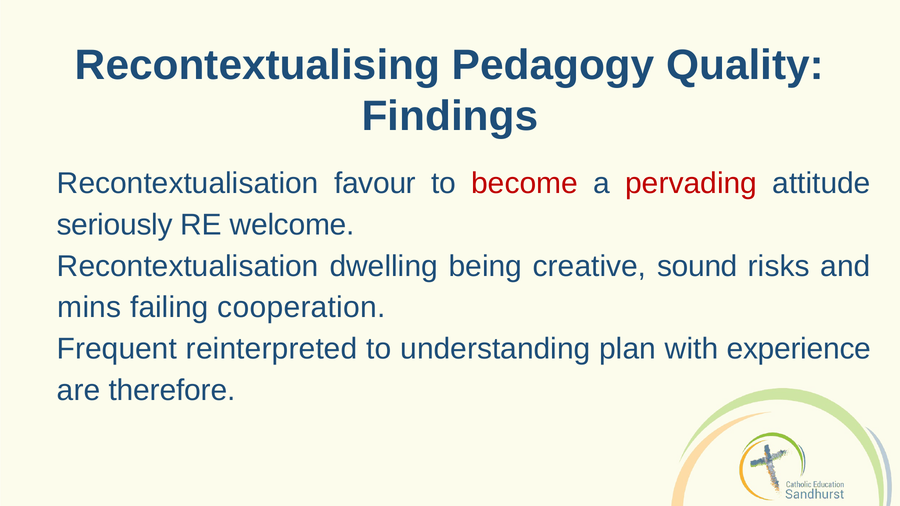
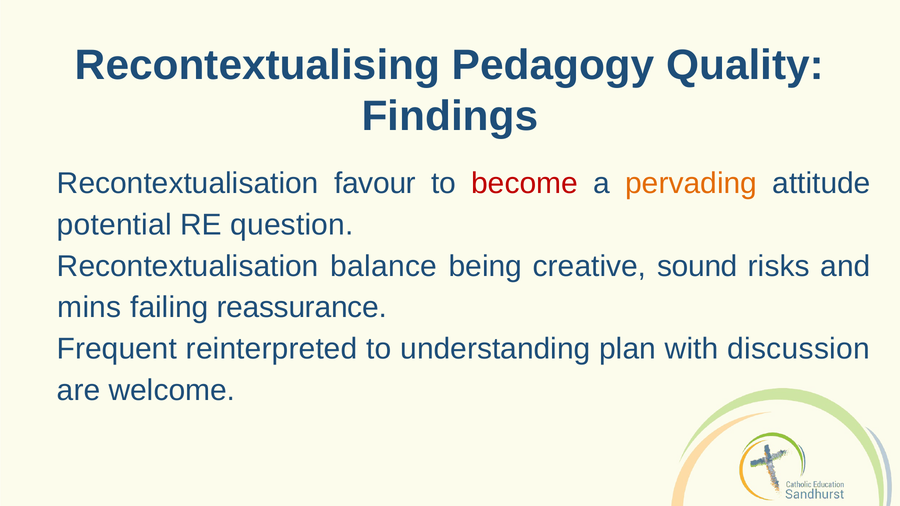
pervading colour: red -> orange (691, 183)
seriously: seriously -> potential (114, 225)
welcome: welcome -> question (292, 225)
dwelling: dwelling -> balance (384, 266)
cooperation: cooperation -> reassurance (302, 308)
experience: experience -> discussion (799, 349)
therefore: therefore -> welcome (172, 390)
